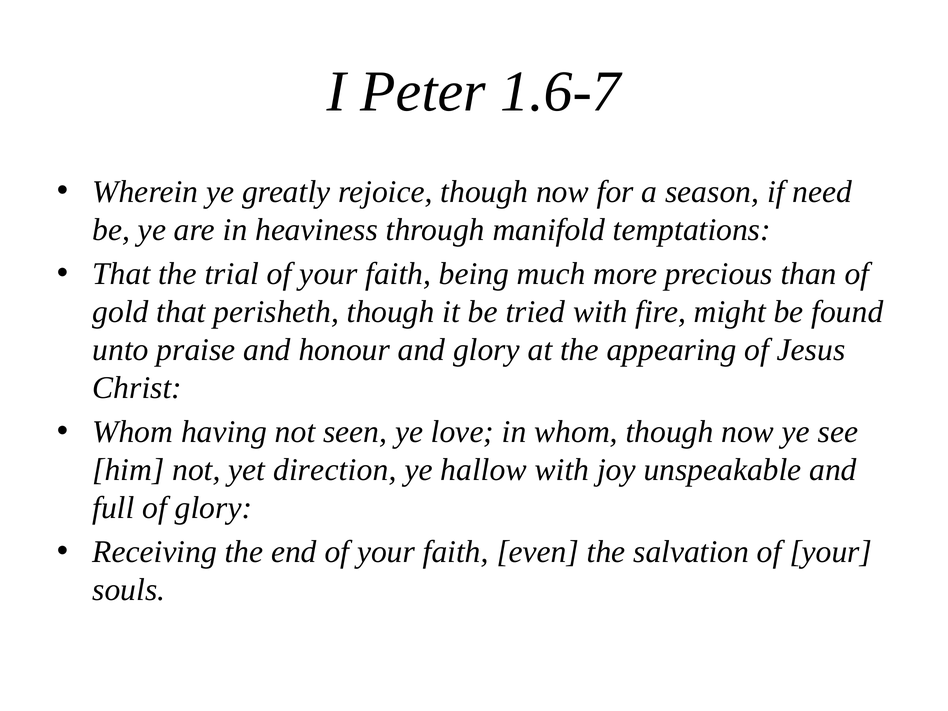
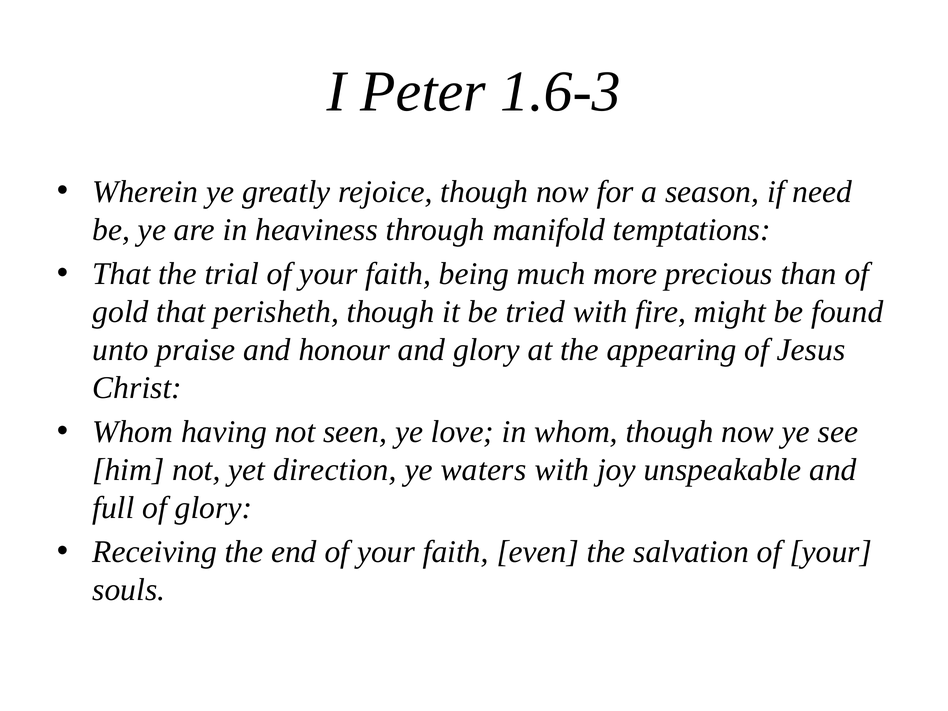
1.6-7: 1.6-7 -> 1.6-3 (561, 92)
hallow: hallow -> waters (483, 470)
